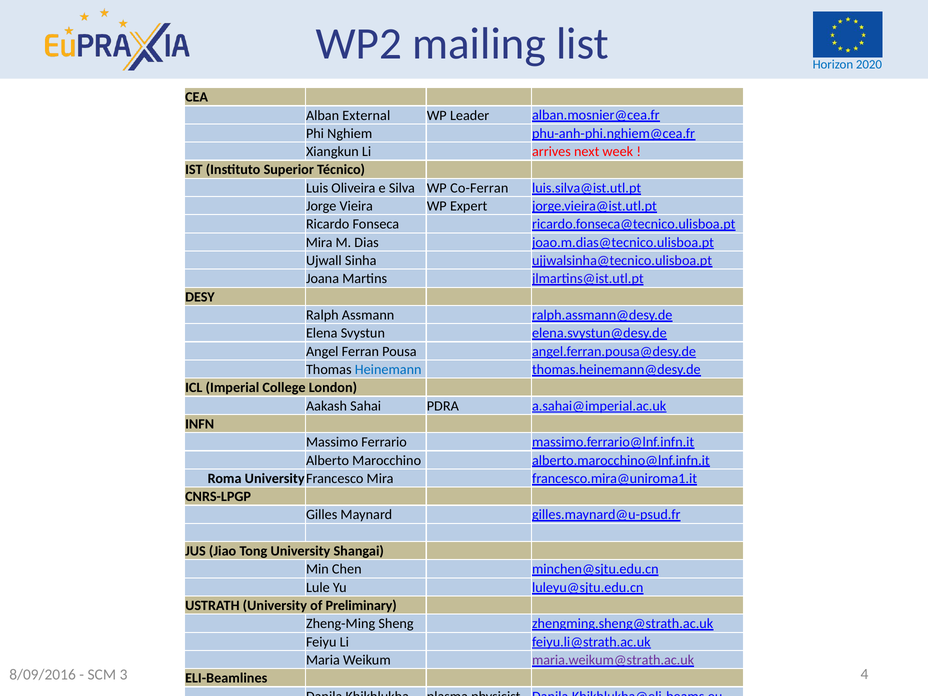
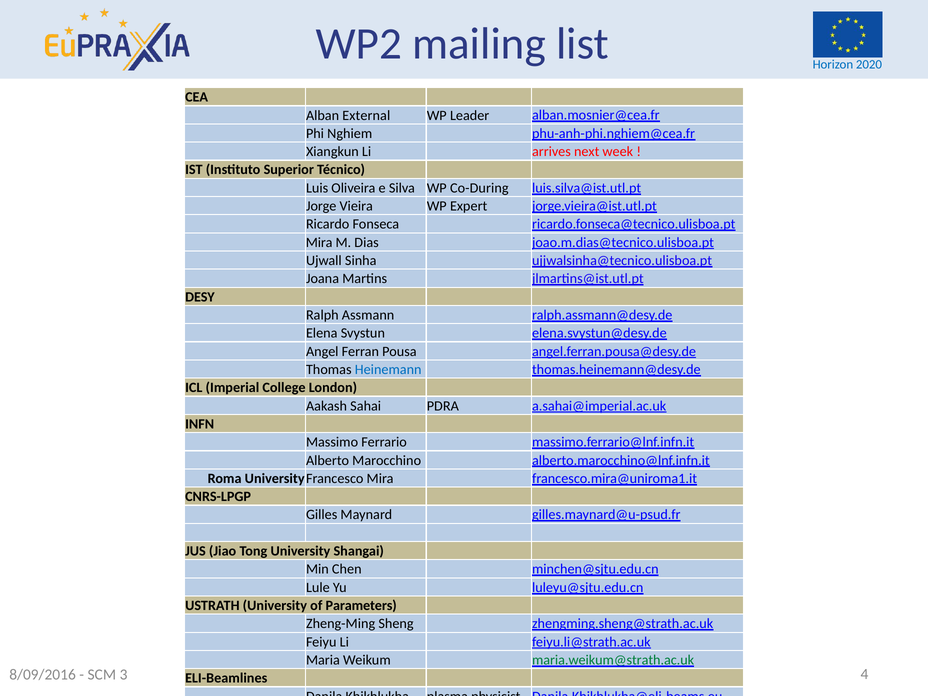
Co-Ferran: Co-Ferran -> Co-During (479, 188)
Preliminary: Preliminary -> Parameters (361, 606)
maria.weikum@strath.ac.uk colour: purple -> green (613, 660)
